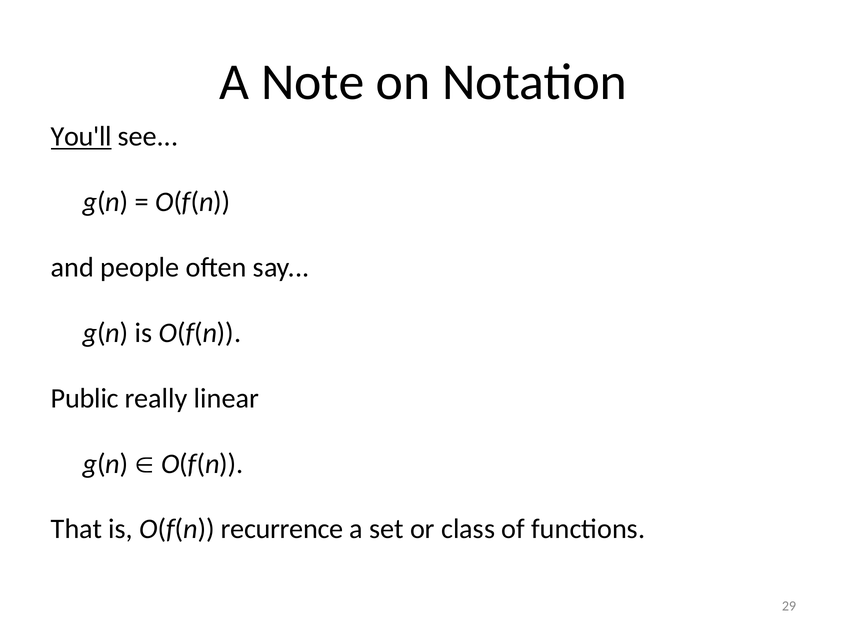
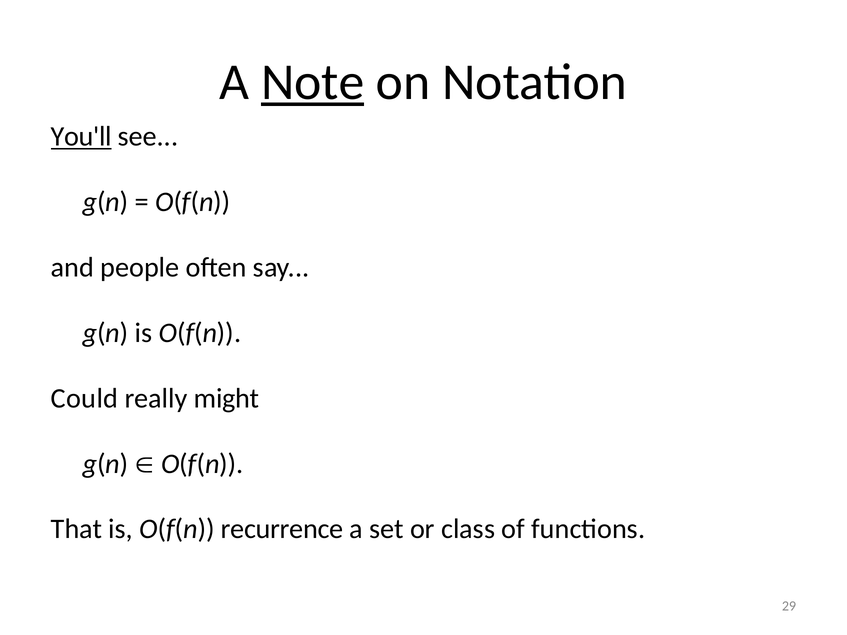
Note underline: none -> present (313, 82)
Public: Public -> Could (85, 398)
linear: linear -> might (227, 398)
